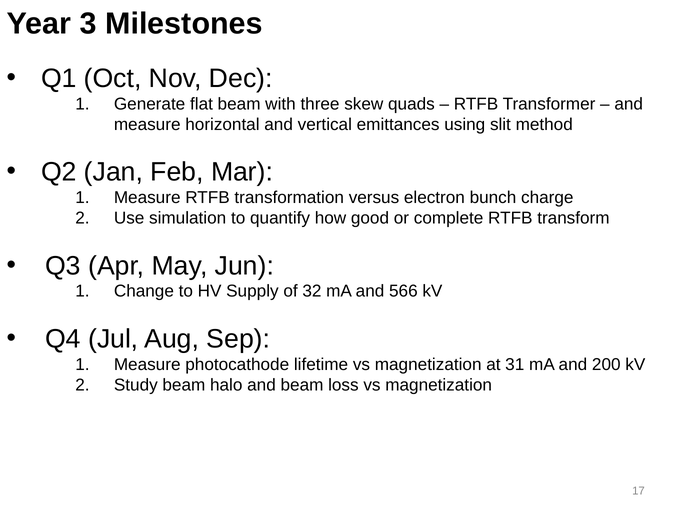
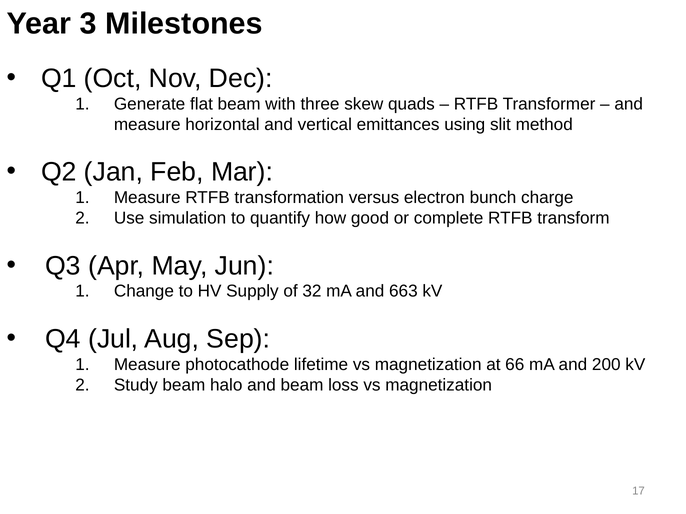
566: 566 -> 663 (403, 292)
31: 31 -> 66 (515, 365)
